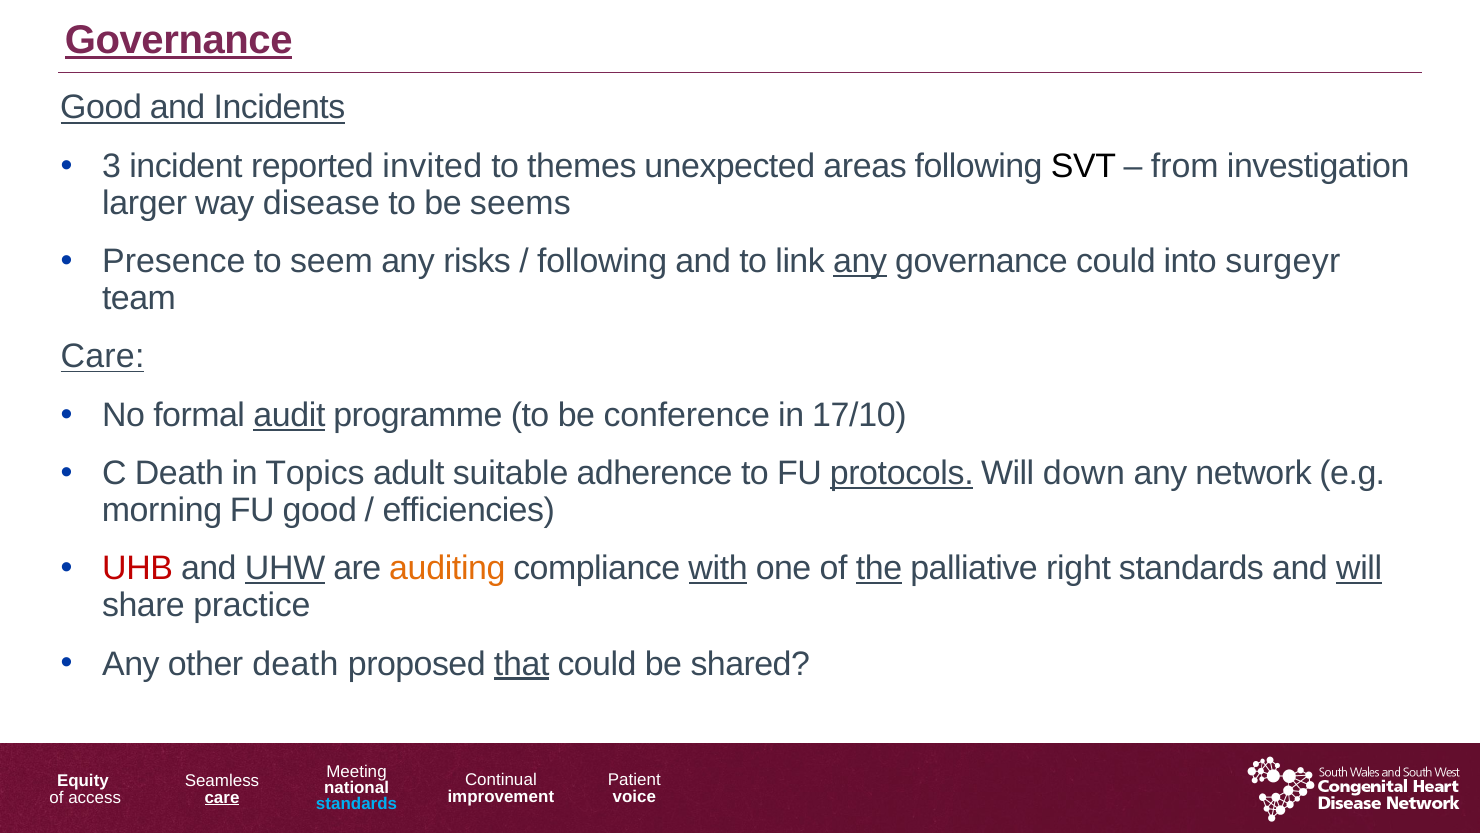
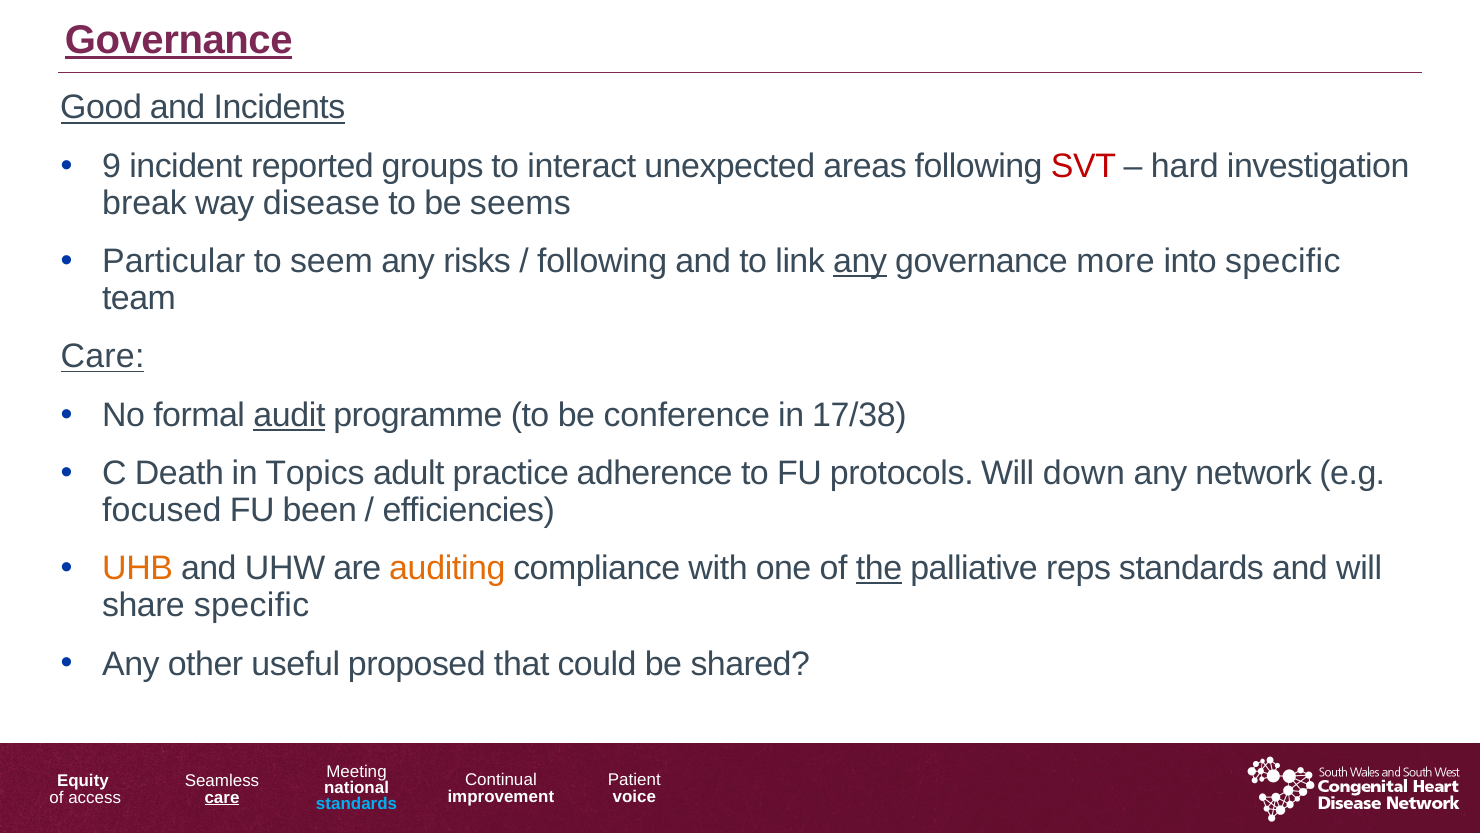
3: 3 -> 9 (112, 166)
invited: invited -> groups (433, 166)
themes: themes -> interact (582, 166)
SVT colour: black -> red (1084, 166)
from: from -> hard (1185, 166)
larger: larger -> break (145, 203)
Presence: Presence -> Particular (174, 261)
governance could: could -> more (1116, 261)
into surgeyr: surgeyr -> specific (1283, 261)
17/10: 17/10 -> 17/38 (859, 415)
suitable: suitable -> practice (511, 473)
protocols underline: present -> none (902, 473)
morning: morning -> focused (162, 510)
FU good: good -> been (320, 510)
UHB colour: red -> orange (138, 568)
UHW underline: present -> none (285, 568)
with underline: present -> none (718, 568)
right: right -> reps (1079, 568)
will underline: present -> none (1359, 568)
share practice: practice -> specific (252, 605)
other death: death -> useful (296, 663)
that underline: present -> none (522, 663)
